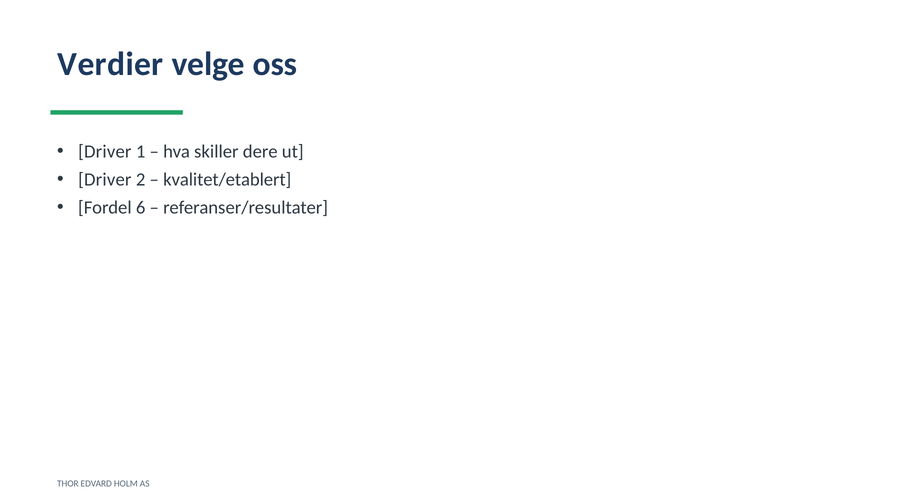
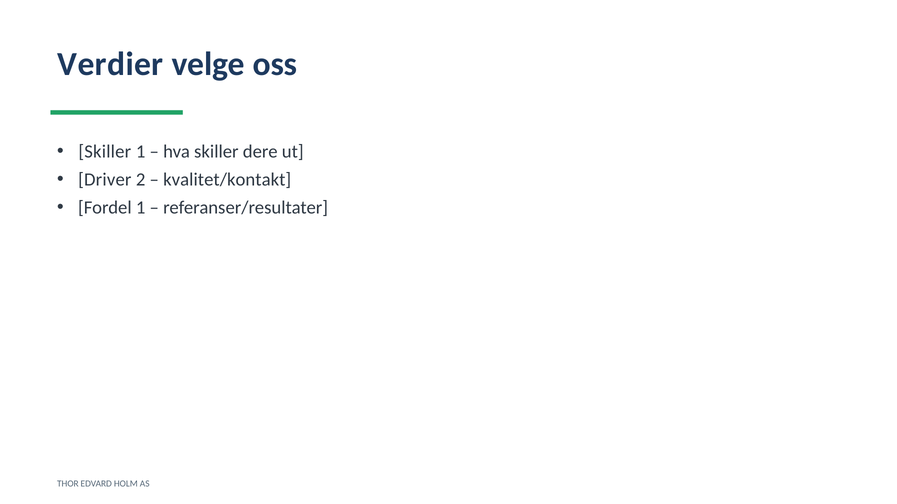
Driver: Driver -> Skiller (105, 152)
kvalitet/etablert: kvalitet/etablert -> kvalitet/kontakt (227, 180)
Fordel 6: 6 -> 1 (141, 208)
